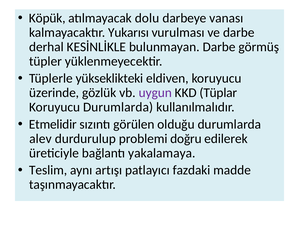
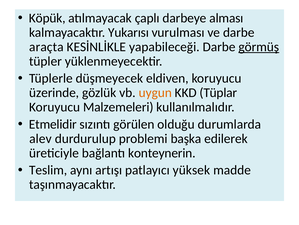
dolu: dolu -> çaplı (147, 18)
vanası: vanası -> alması (226, 18)
derhal: derhal -> araçta (46, 47)
bulunmayan: bulunmayan -> yapabileceği (164, 47)
görmüş underline: none -> present (259, 47)
yükseklikteki: yükseklikteki -> düşmeyecek (109, 78)
uygun colour: purple -> orange (155, 92)
Koruyucu Durumlarda: Durumlarda -> Malzemeleri (118, 107)
doğru: doğru -> başka (186, 138)
yakalamaya: yakalamaya -> konteynerin (162, 153)
fazdaki: fazdaki -> yüksek (191, 170)
